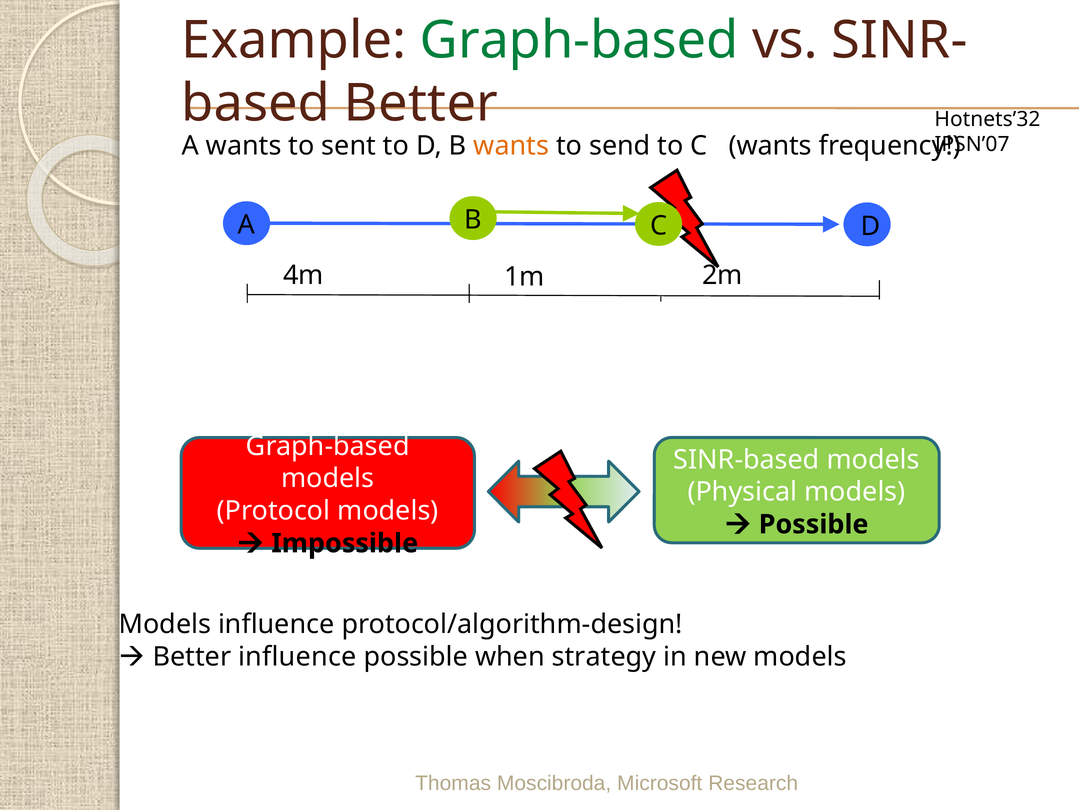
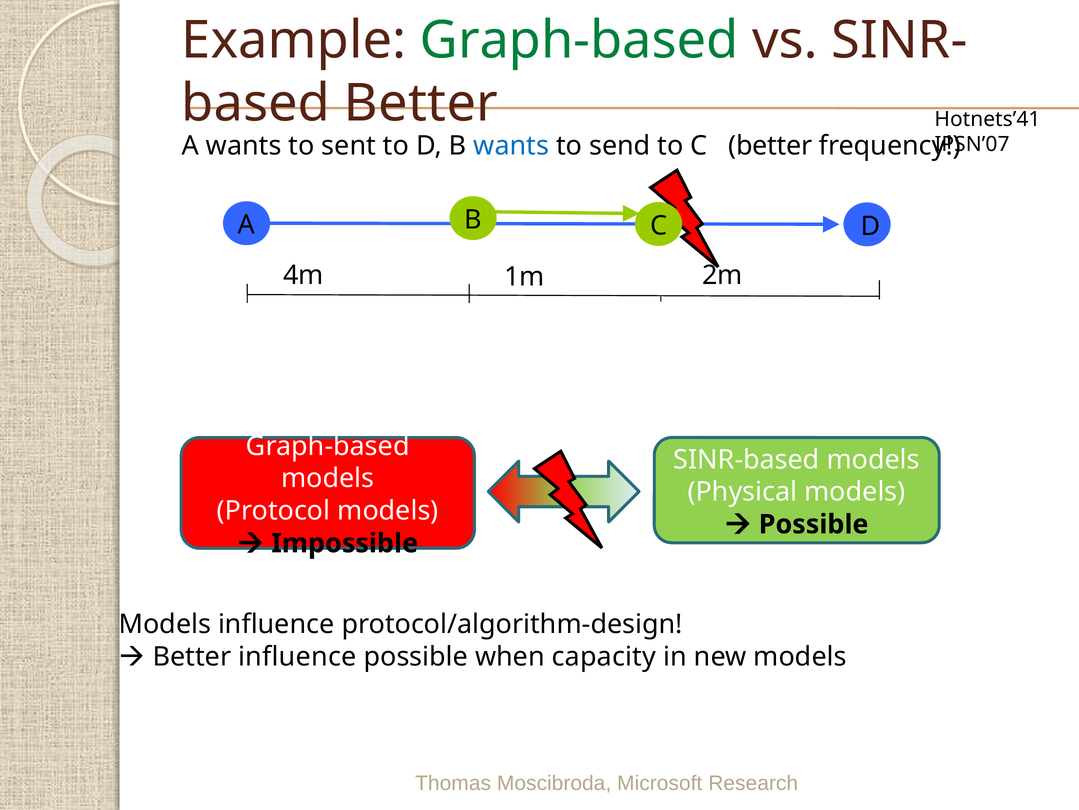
Hotnets’32: Hotnets’32 -> Hotnets’41 (987, 119)
wants colour: orange -> blue (511, 145)
C wants: wants -> better (770, 145)
strategy: strategy -> capacity (604, 656)
